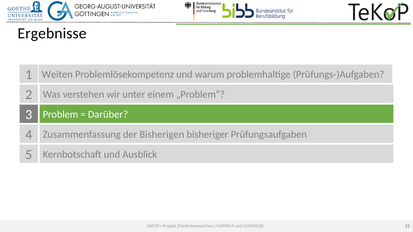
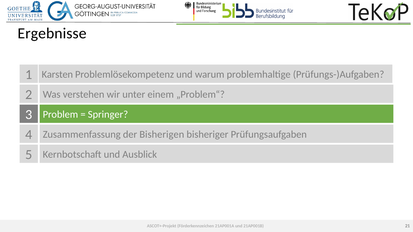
Weiten: Weiten -> Karsten (57, 75)
Darüber: Darüber -> Springer (108, 115)
